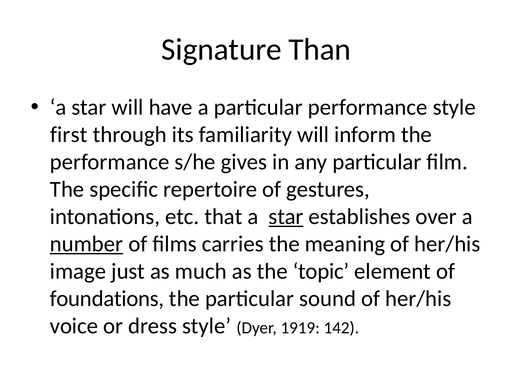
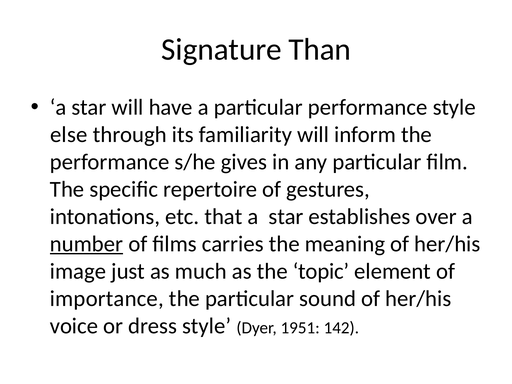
first: first -> else (69, 135)
star underline: present -> none (286, 217)
foundations: foundations -> importance (107, 299)
1919: 1919 -> 1951 (300, 328)
